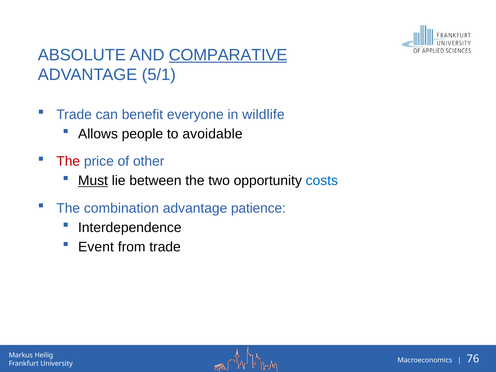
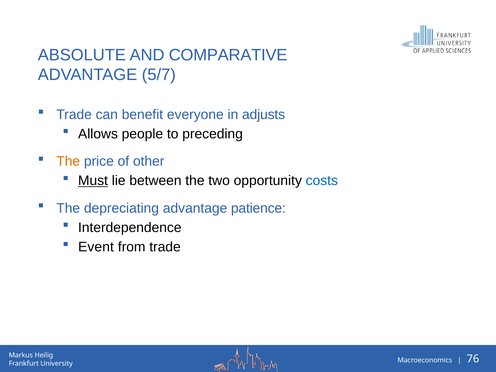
COMPARATIVE underline: present -> none (228, 55)
5/1: 5/1 -> 5/7 (159, 75)
wildlife: wildlife -> adjusts (264, 115)
avoidable: avoidable -> preceding (213, 134)
The colour: red -> orange (68, 161)
combination: combination -> depreciating (121, 208)
